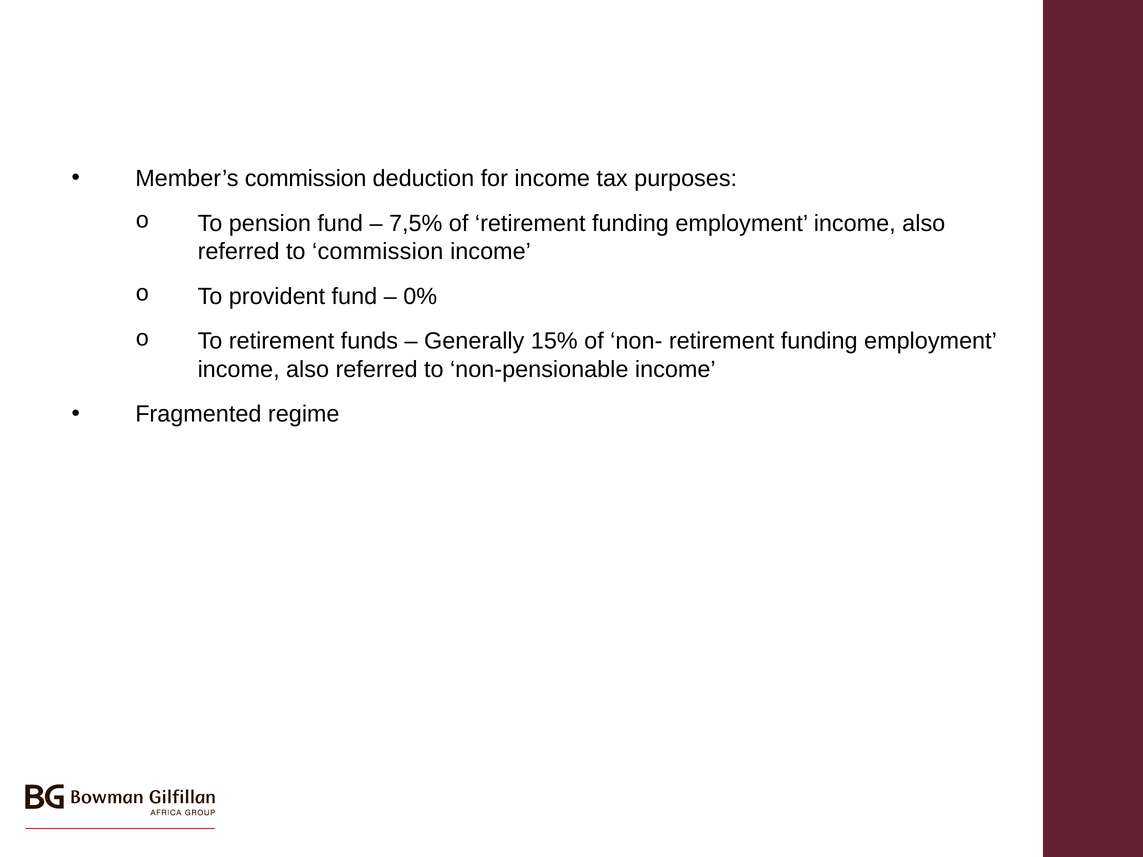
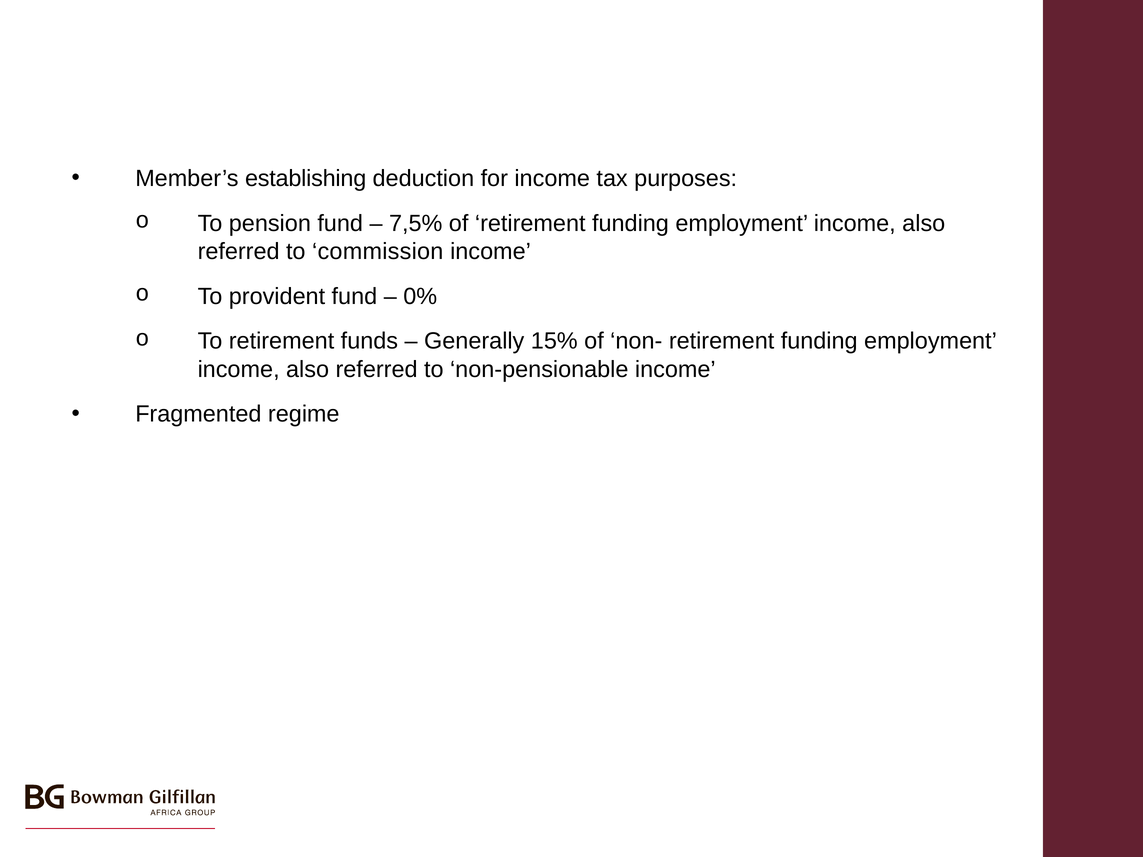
Member’s commission: commission -> establishing (306, 179)
